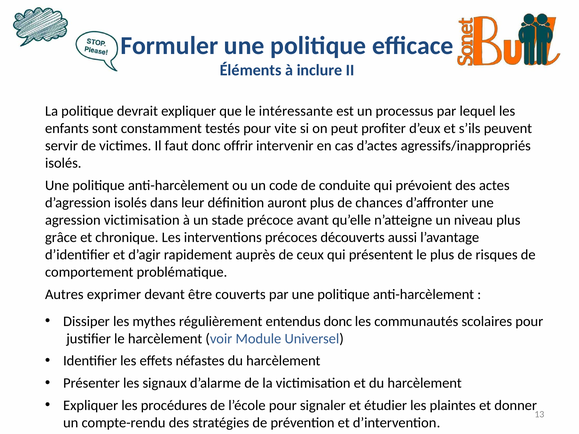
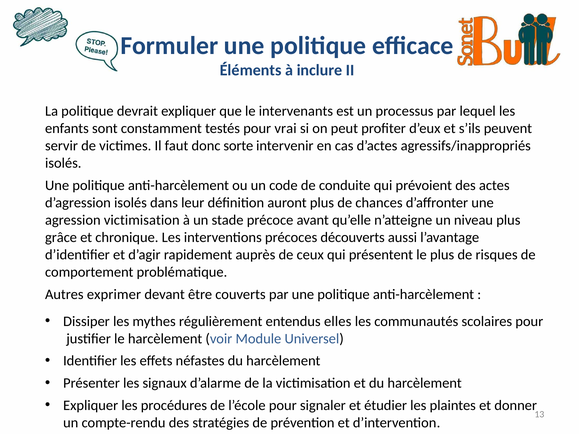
intéressante: intéressante -> intervenants (296, 111)
vite: vite -> vrai (286, 128)
offrir: offrir -> sorte (238, 146)
entendus donc: donc -> elles (338, 321)
